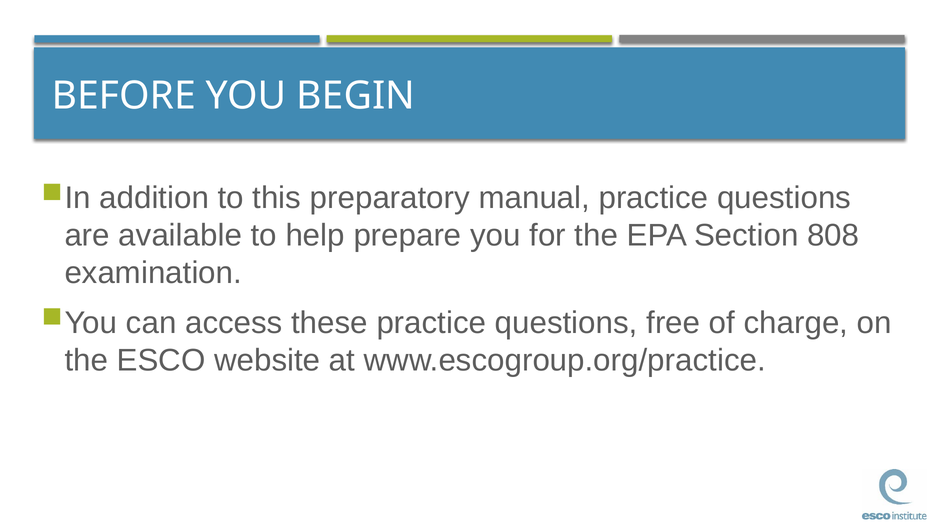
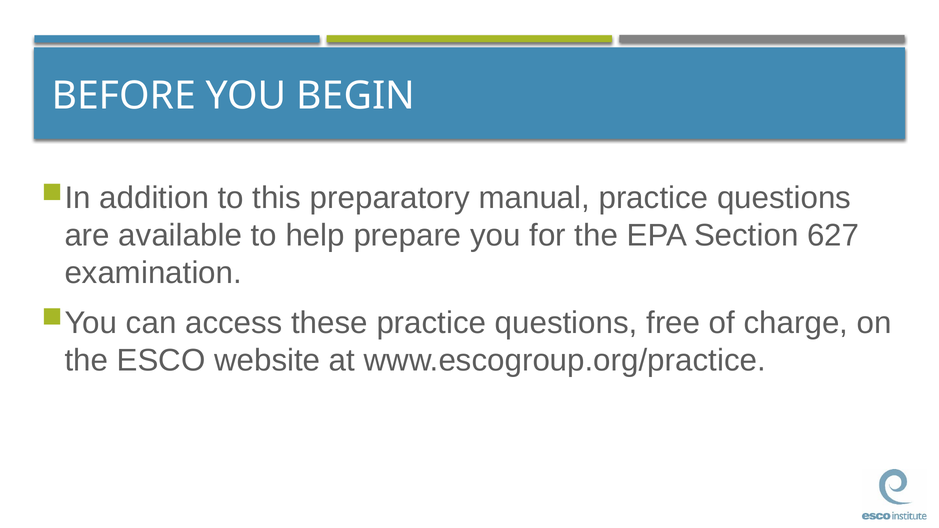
808: 808 -> 627 (833, 236)
